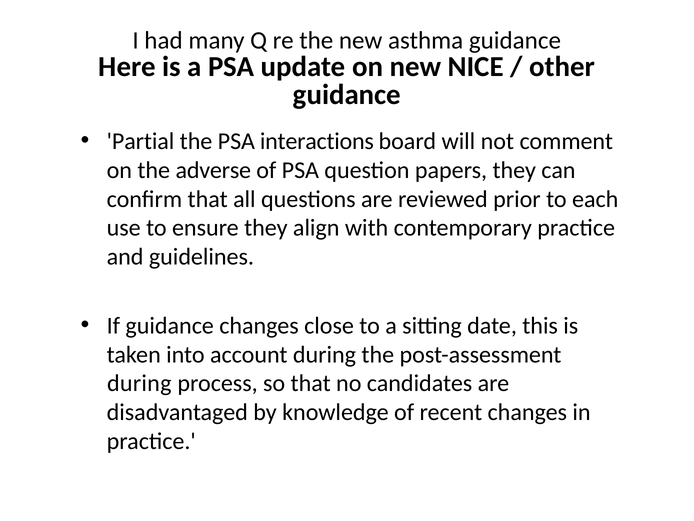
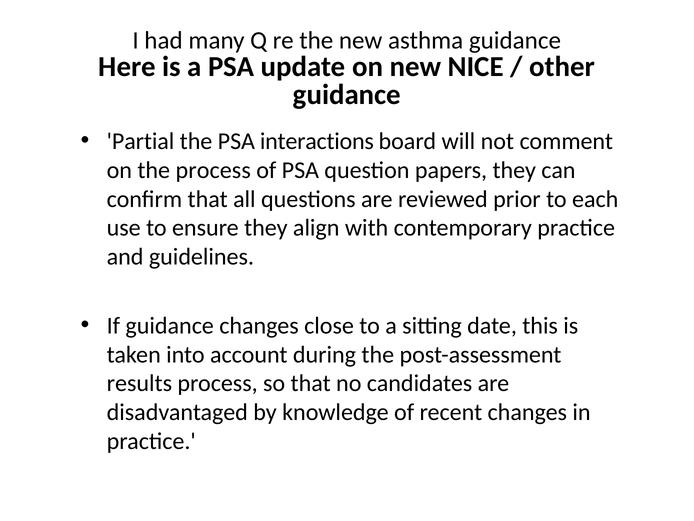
the adverse: adverse -> process (213, 170)
during: during -> results (139, 383)
